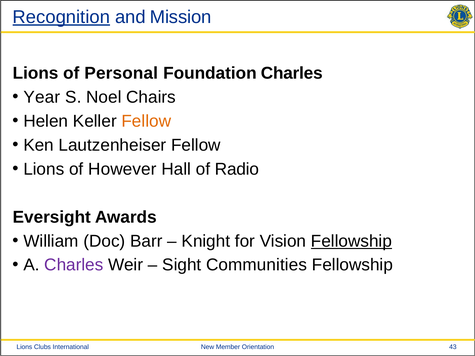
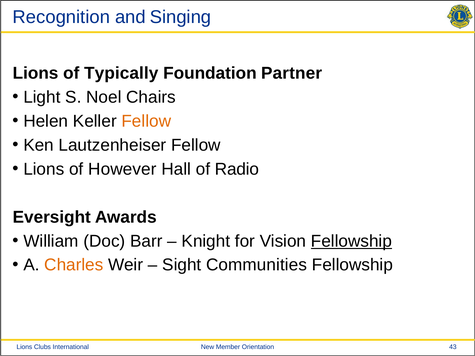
Recognition underline: present -> none (61, 17)
Mission: Mission -> Singing (181, 17)
Personal: Personal -> Typically (121, 73)
Foundation Charles: Charles -> Partner (292, 73)
Year: Year -> Light (42, 97)
Charles colour: purple -> orange (74, 265)
